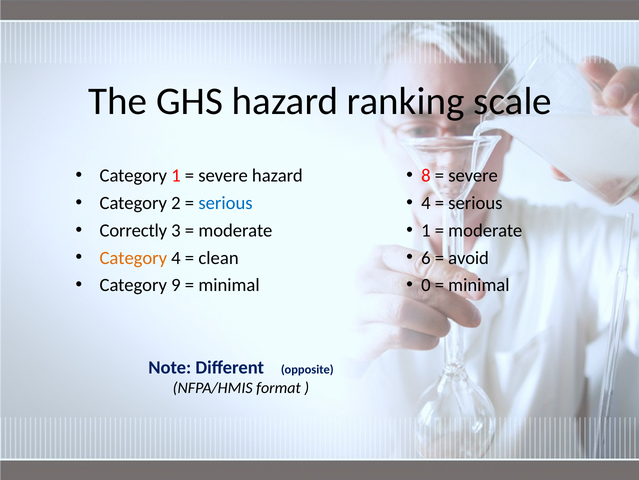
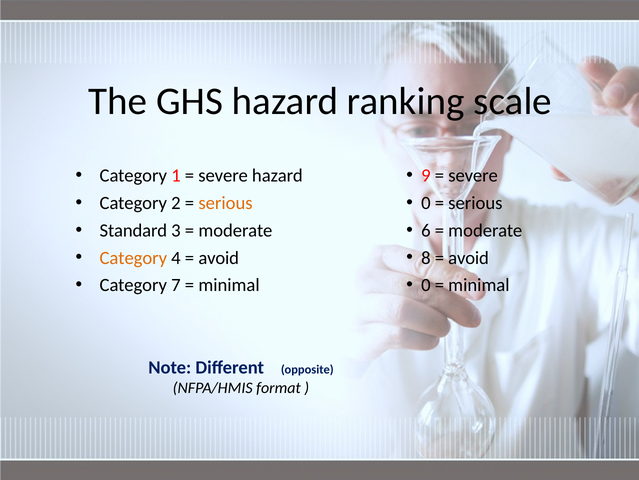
8: 8 -> 9 (426, 175)
serious colour: blue -> orange (225, 203)
4: 4 -> 0 (426, 203)
Correctly: Correctly -> Standard (133, 230)
1: 1 -> 6 (426, 230)
clean: clean -> avoid (219, 257)
6: 6 -> 8 (426, 257)
9: 9 -> 7 (176, 285)
